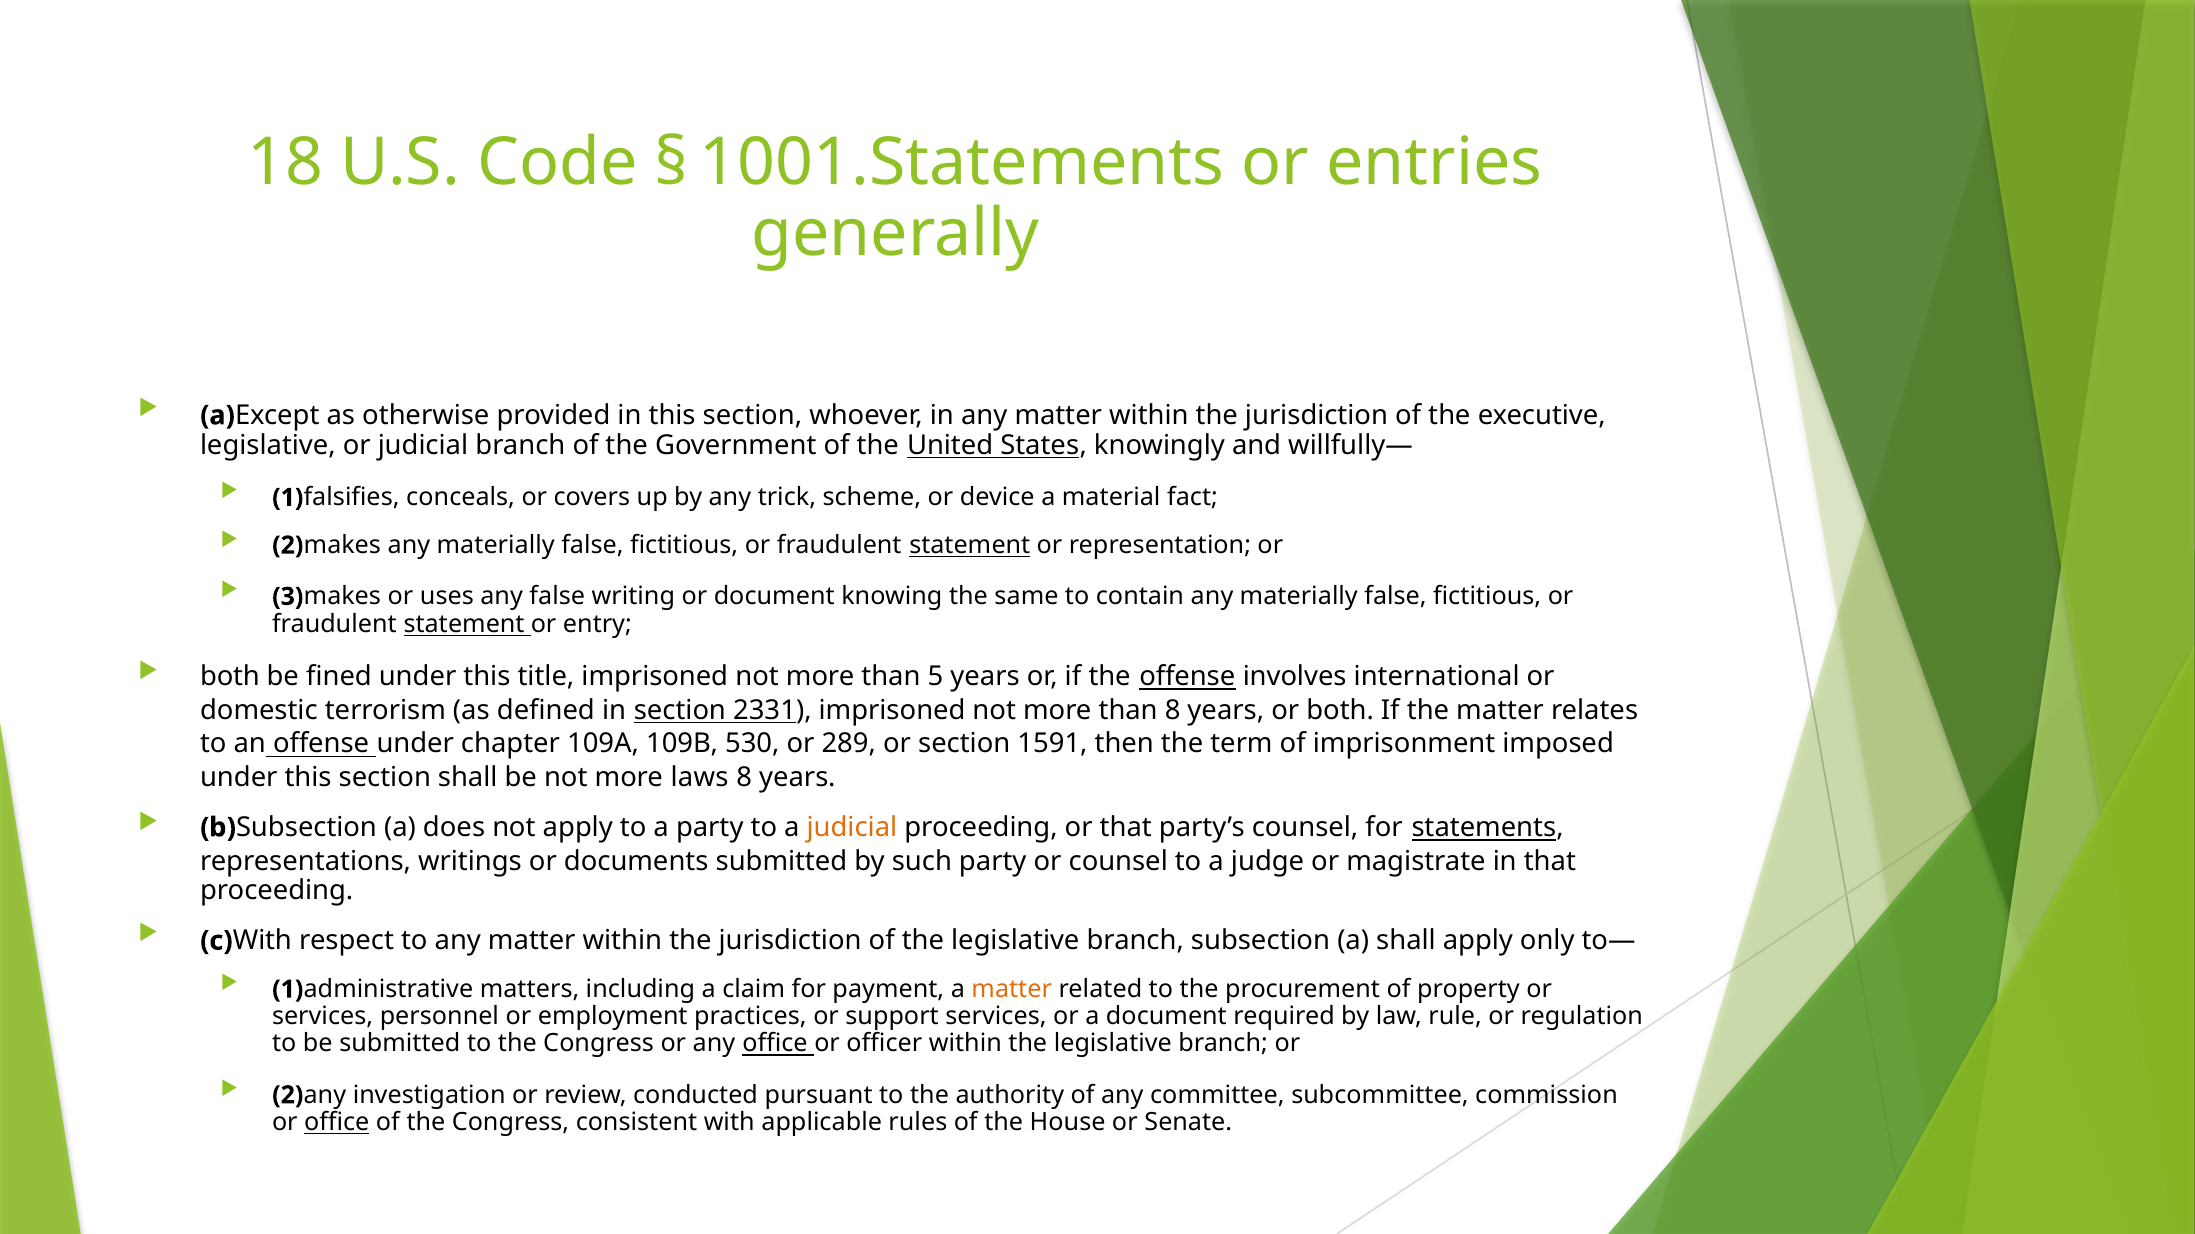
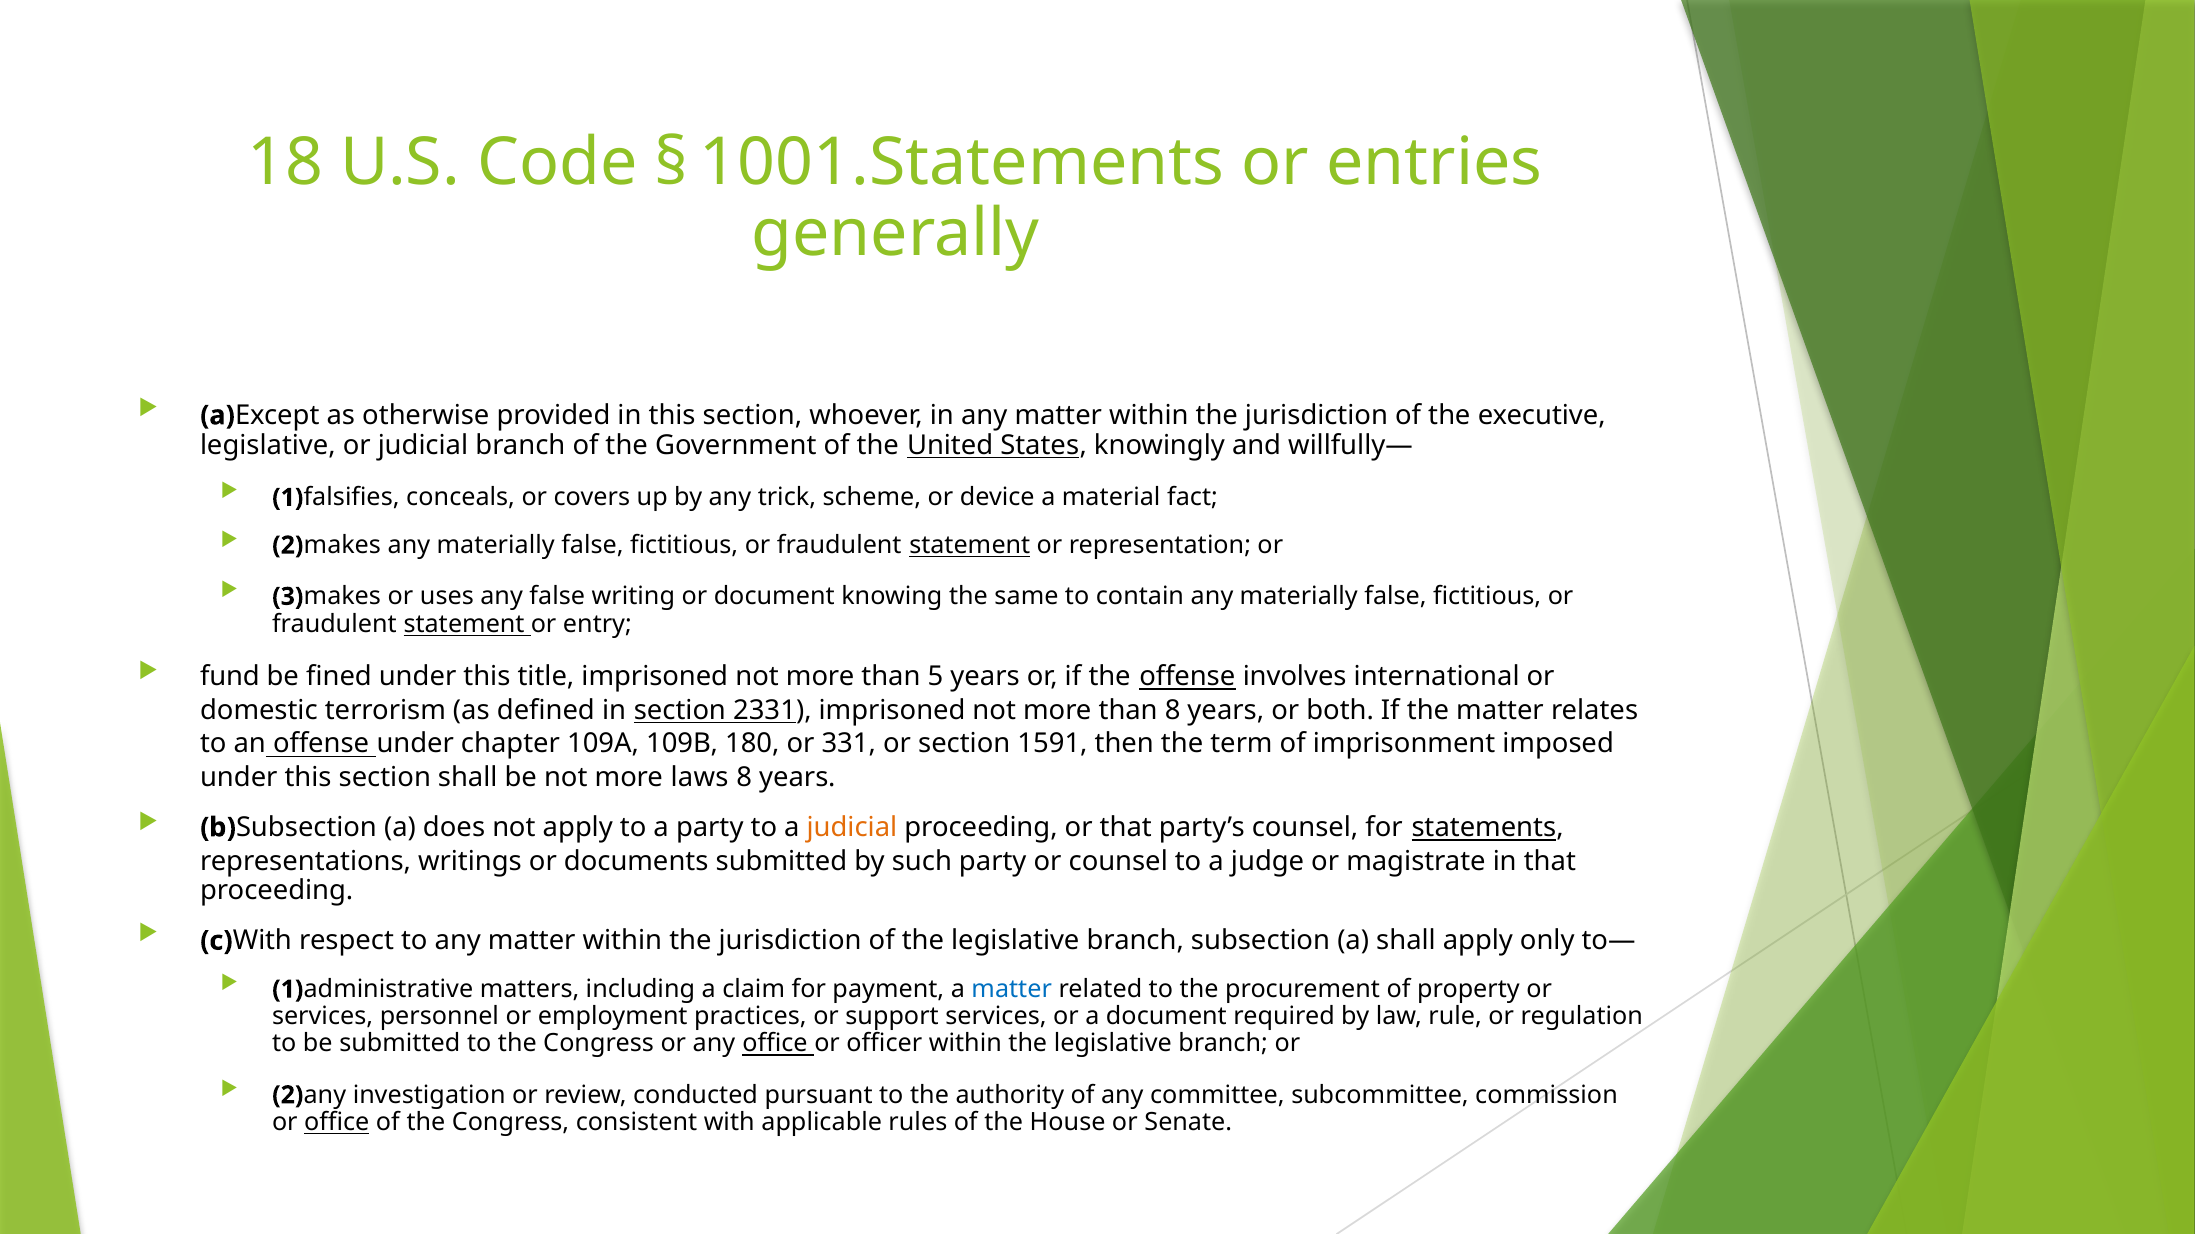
both: both -> fund (230, 677)
530: 530 -> 180 (752, 744)
289: 289 -> 331 (849, 744)
matter colour: orange -> blue (1012, 990)
